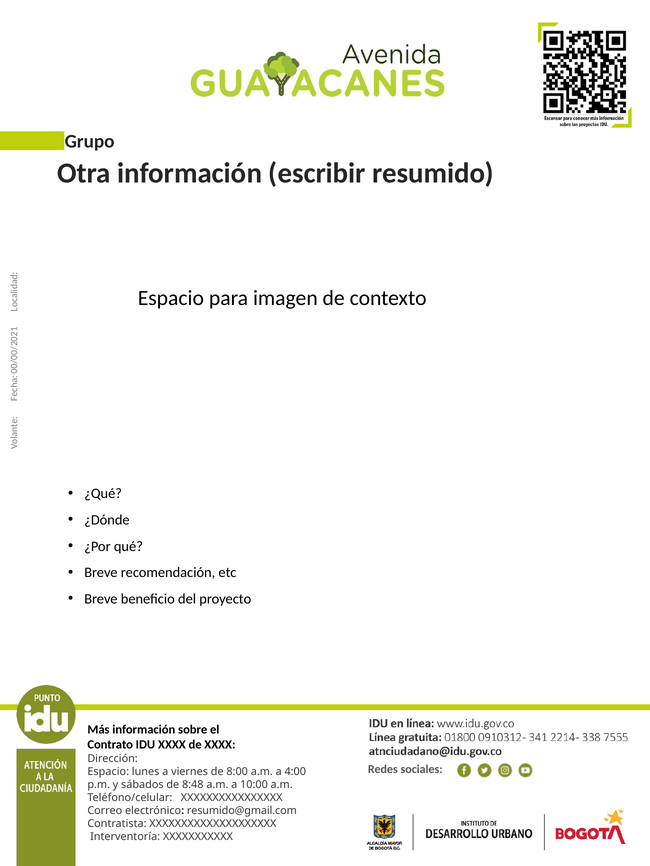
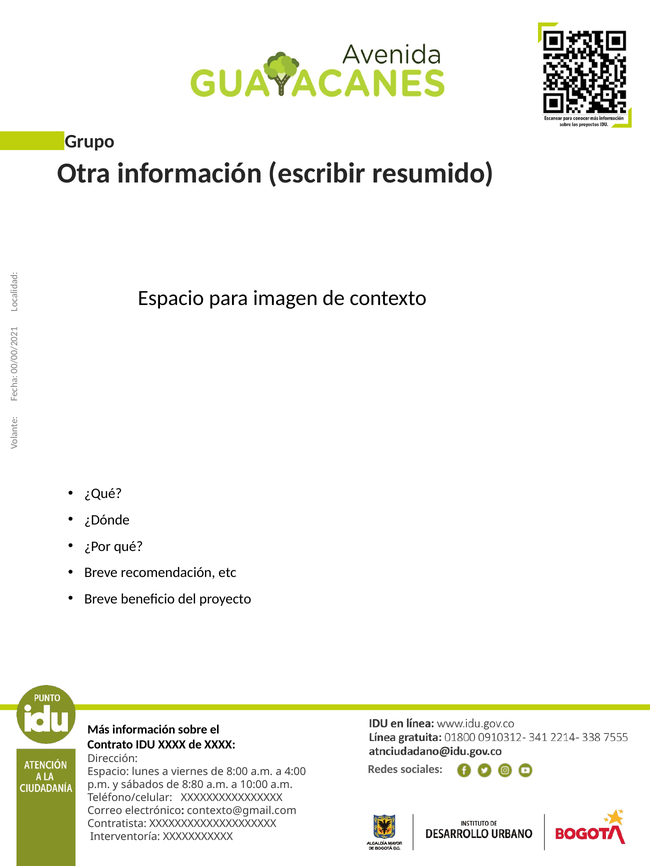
8:48: 8:48 -> 8:80 (193, 785)
resumido@gmail.com: resumido@gmail.com -> contexto@gmail.com (242, 811)
